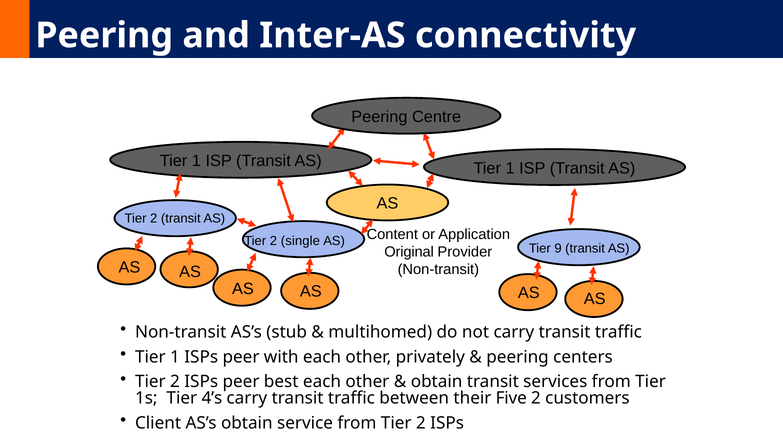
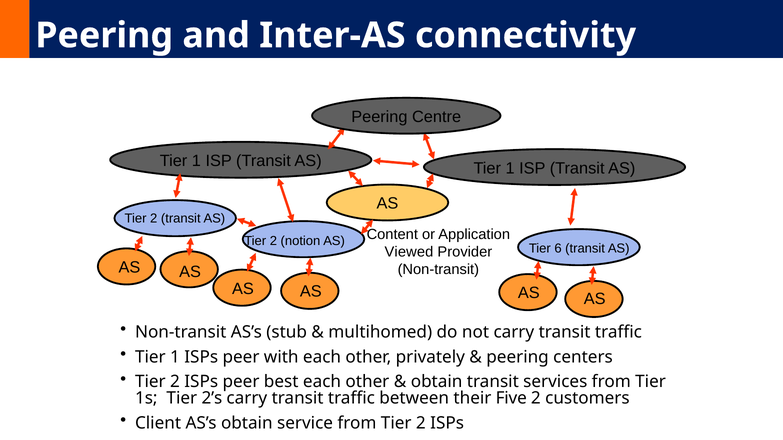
single: single -> notion (300, 241)
9: 9 -> 6 (558, 248)
Original: Original -> Viewed (409, 252)
4’s: 4’s -> 2’s (212, 399)
